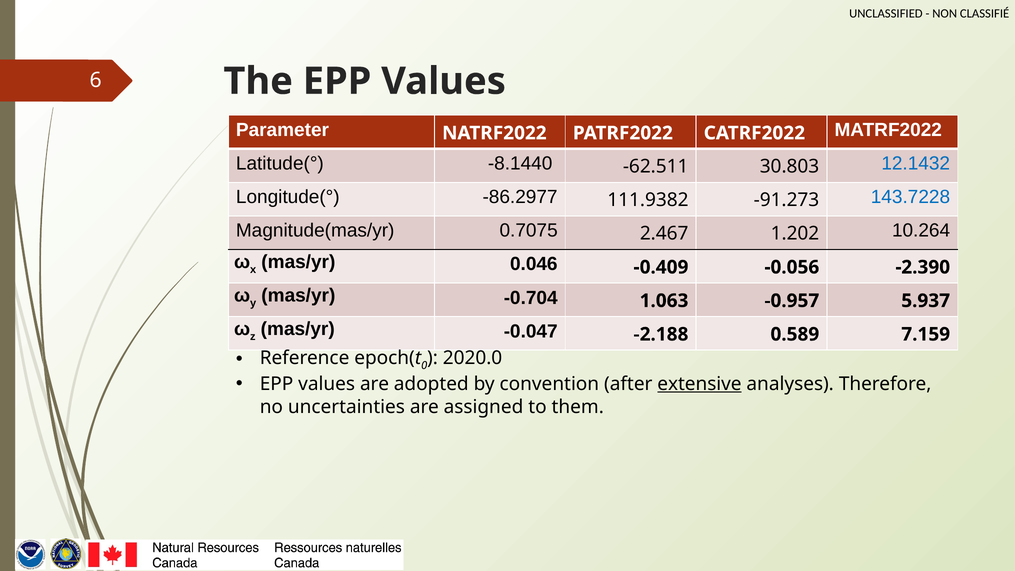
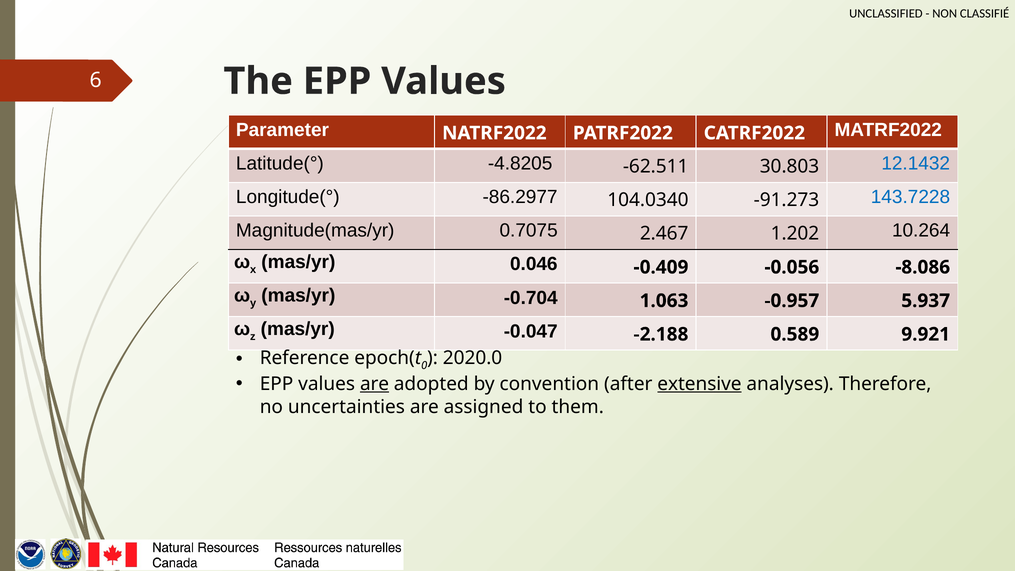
-8.1440: -8.1440 -> -4.8205 (520, 164)
111.9382: 111.9382 -> 104.0340 (648, 200)
-2.390: -2.390 -> -8.086 (923, 267)
7.159: 7.159 -> 9.921 (926, 334)
are underline: none -> present (375, 384)
